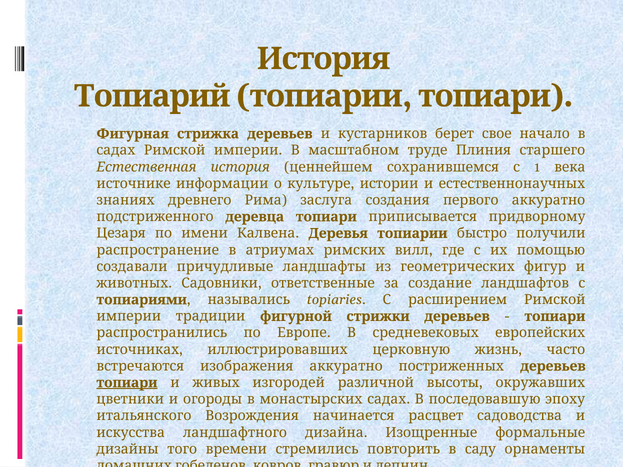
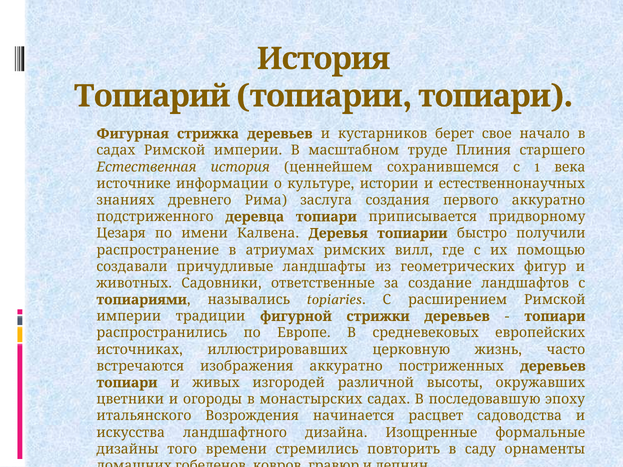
топиари underline: present -> none (127, 383)
